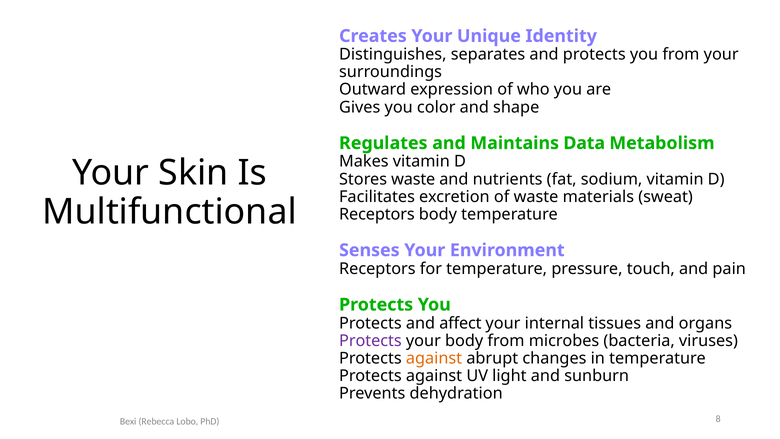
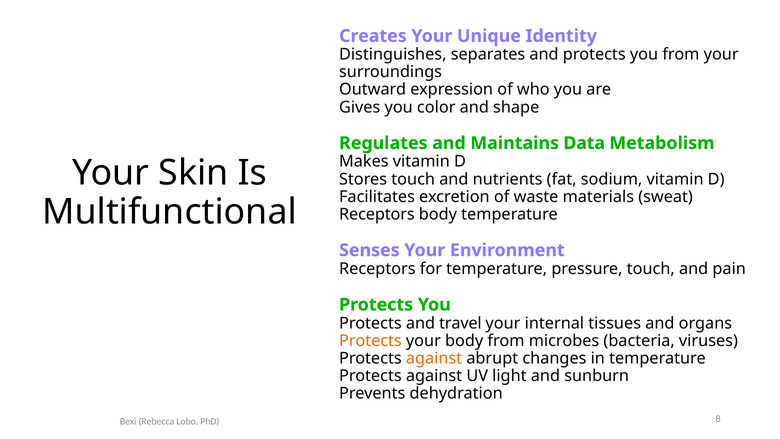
Stores waste: waste -> touch (413, 179)
affect: affect -> travel (460, 323)
Protects colour: purple -> orange (370, 341)
